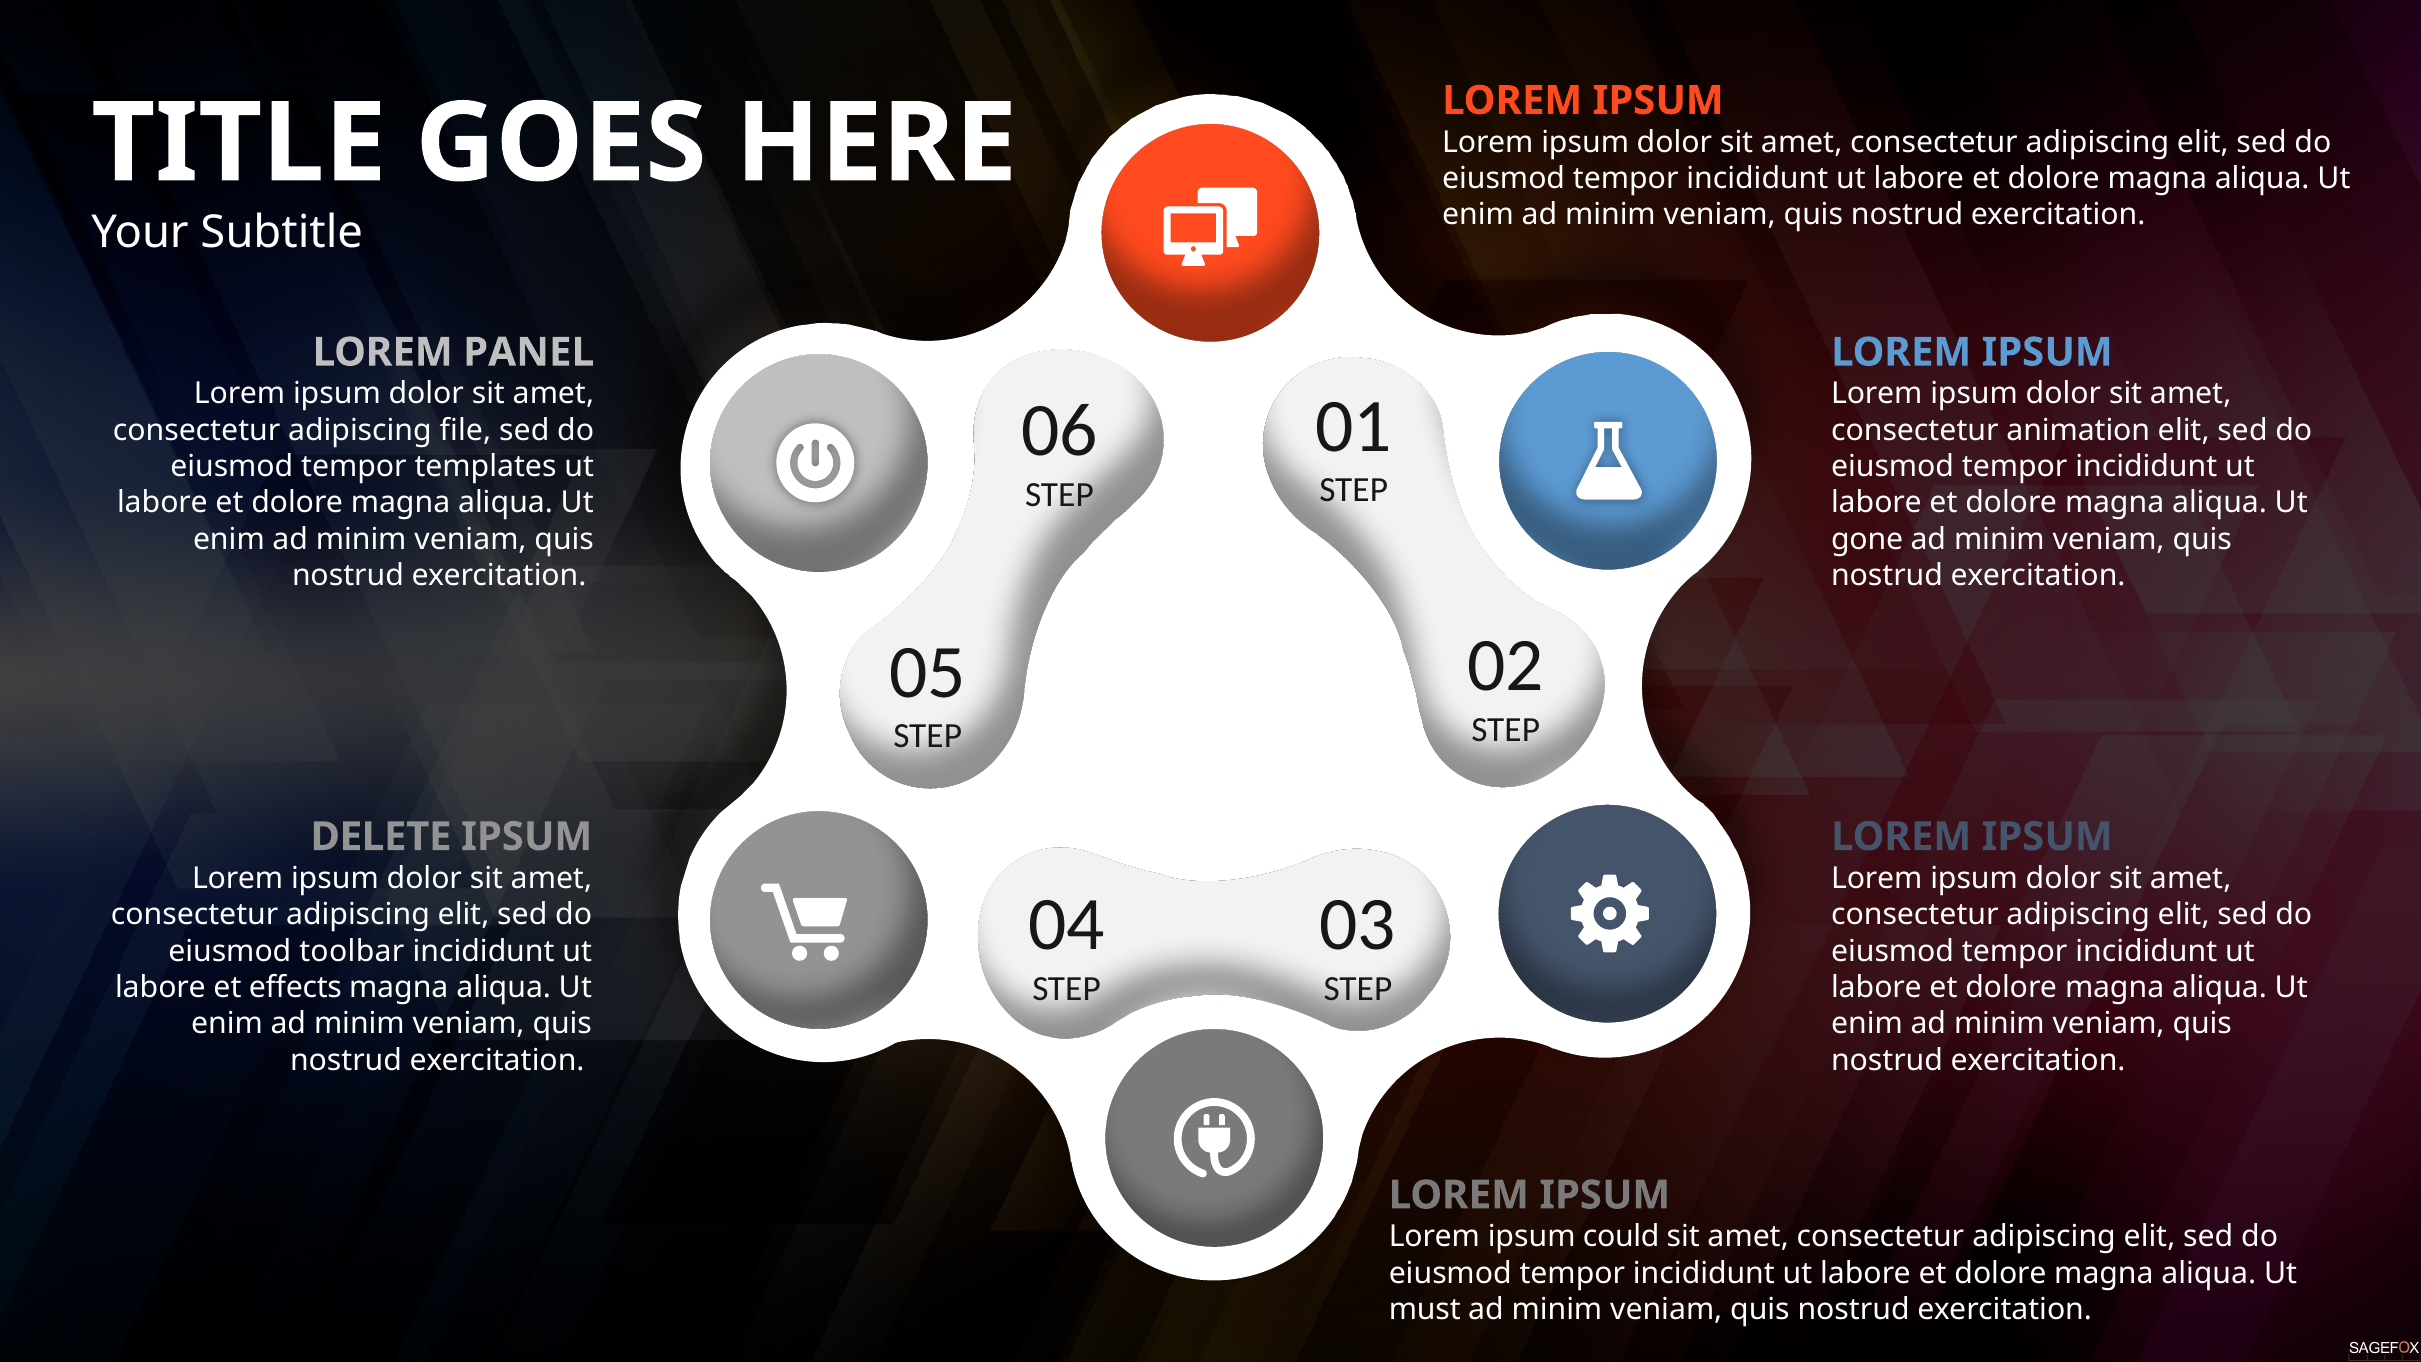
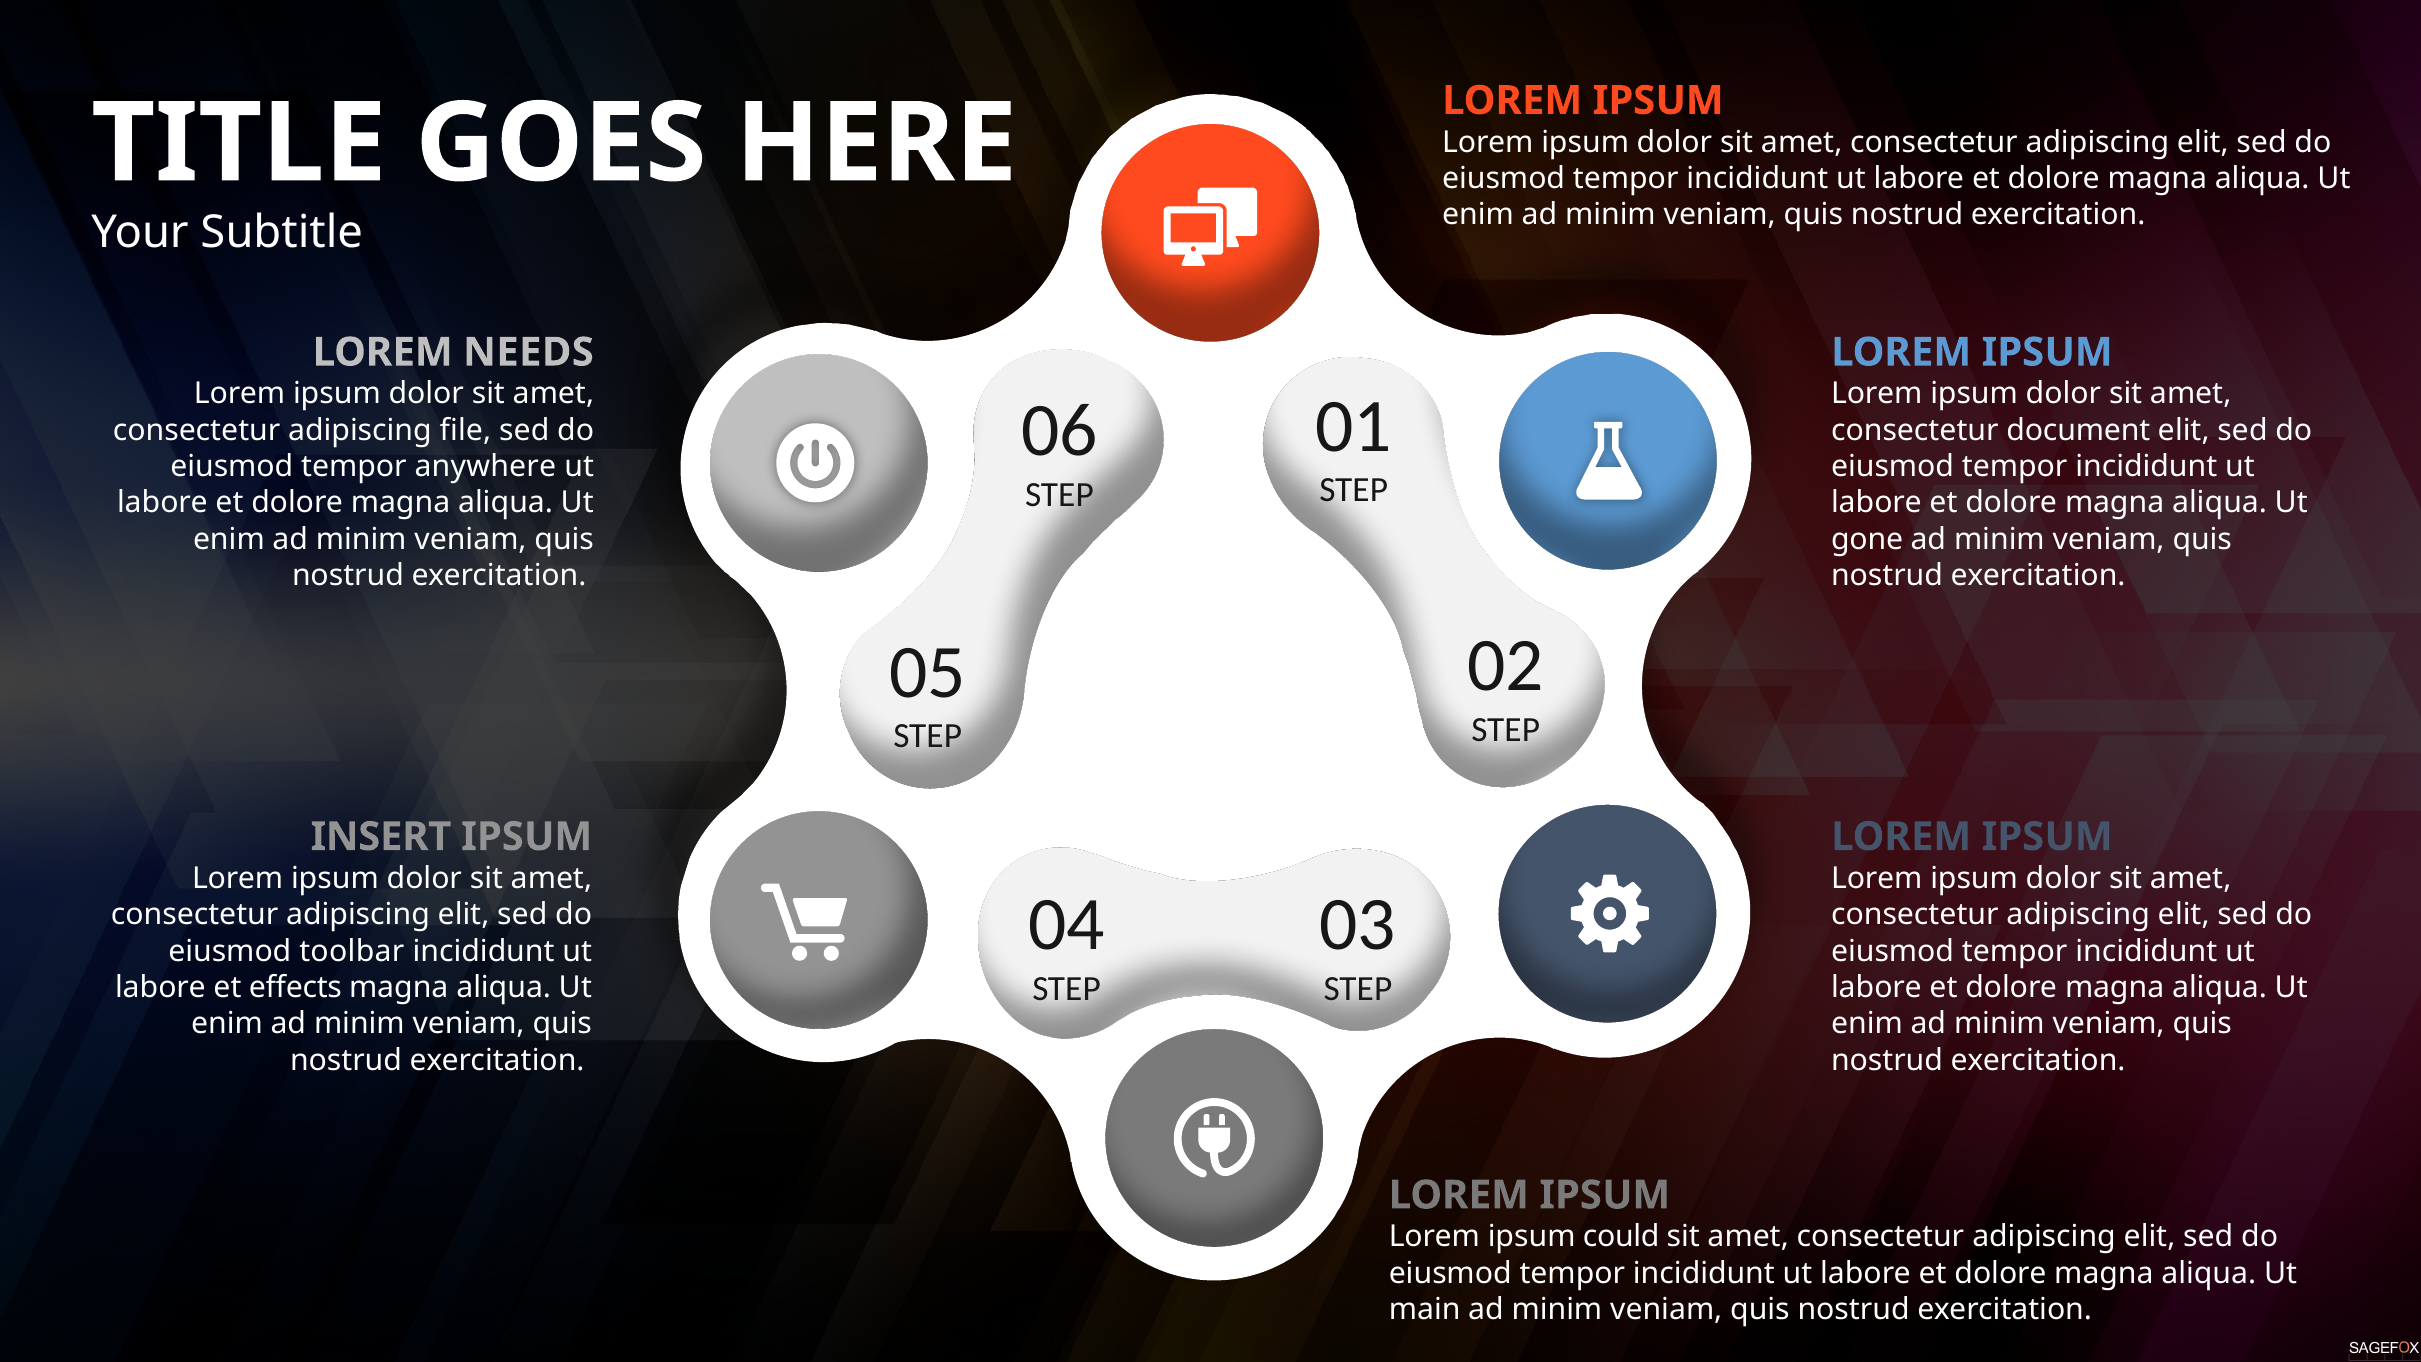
PANEL: PANEL -> NEEDS (529, 352)
animation: animation -> document (2078, 430)
templates: templates -> anywhere (485, 466)
DELETE: DELETE -> INSERT (381, 837)
must: must -> main (1425, 1309)
